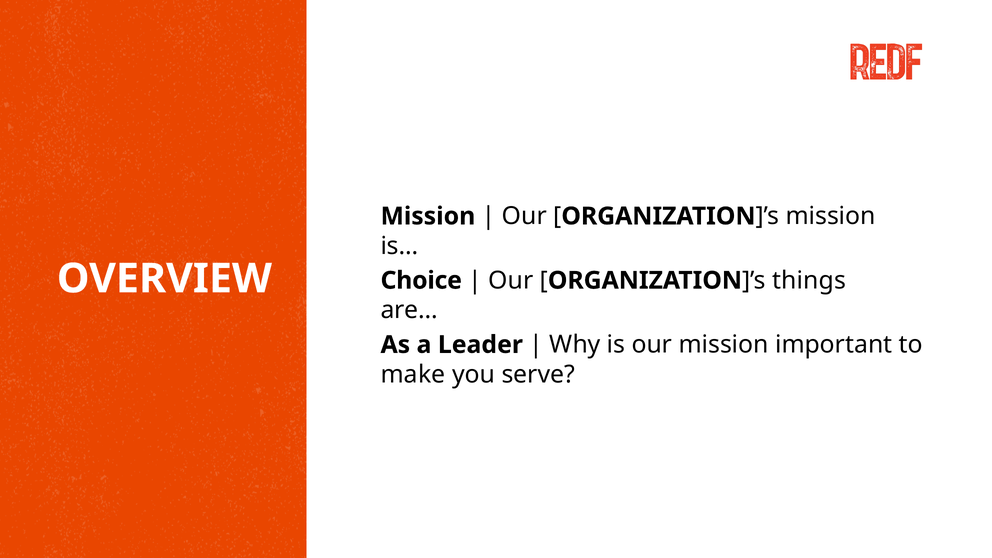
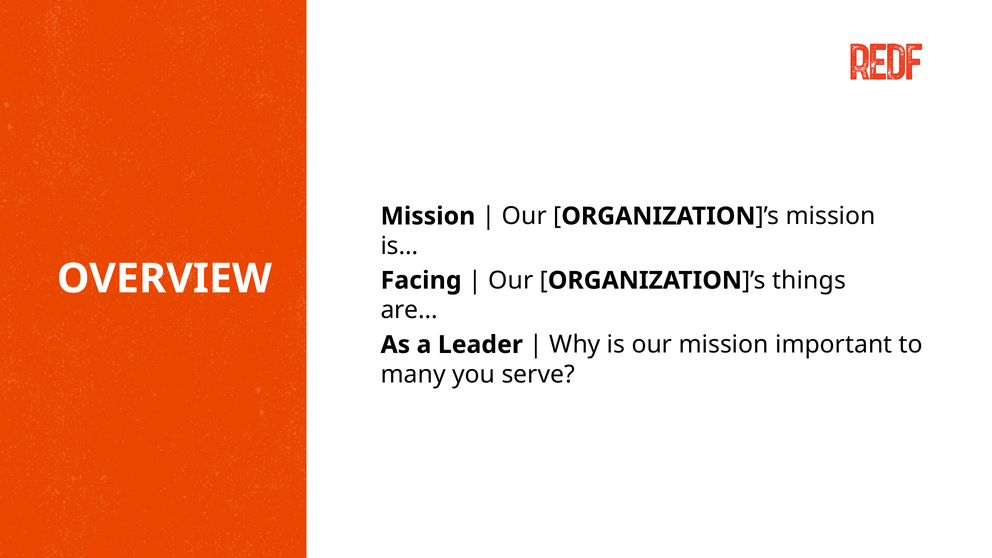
Choice: Choice -> Facing (421, 280)
make: make -> many (413, 375)
